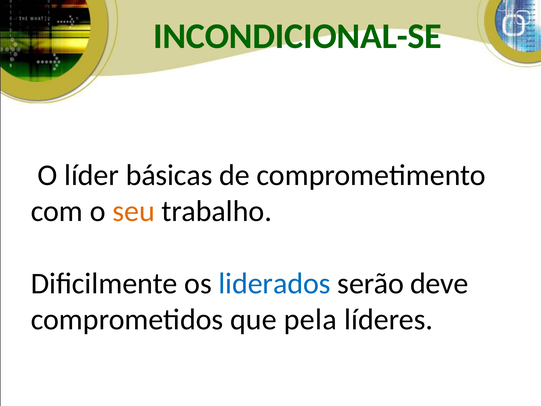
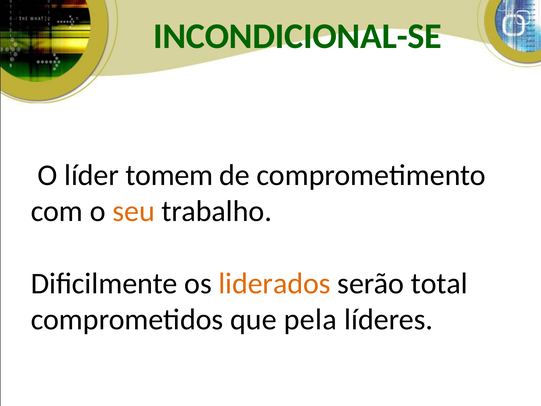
básicas: básicas -> tomem (169, 175)
liderados colour: blue -> orange (275, 283)
deve: deve -> total (439, 283)
